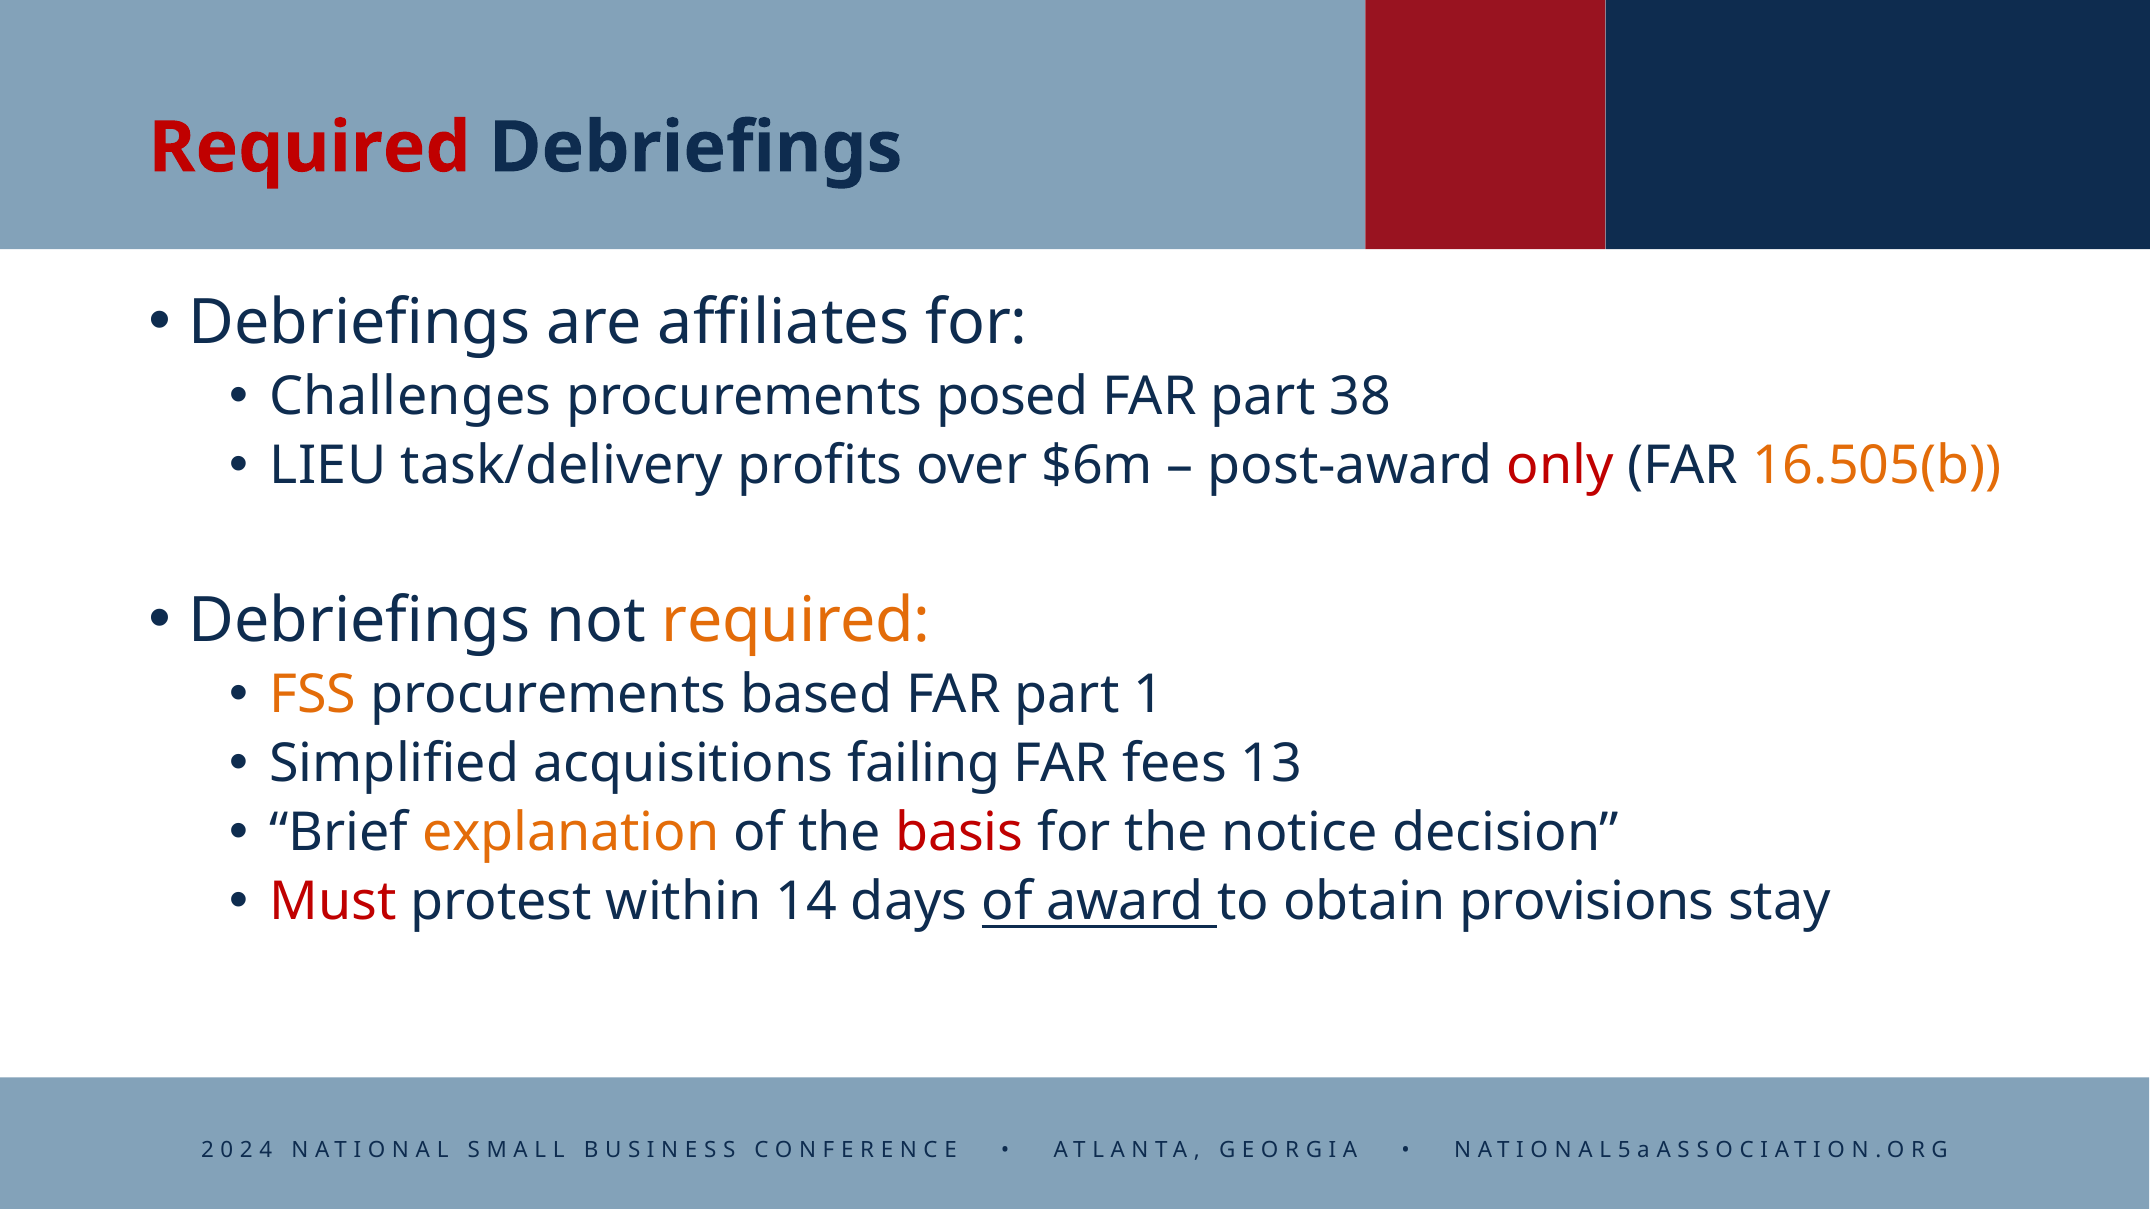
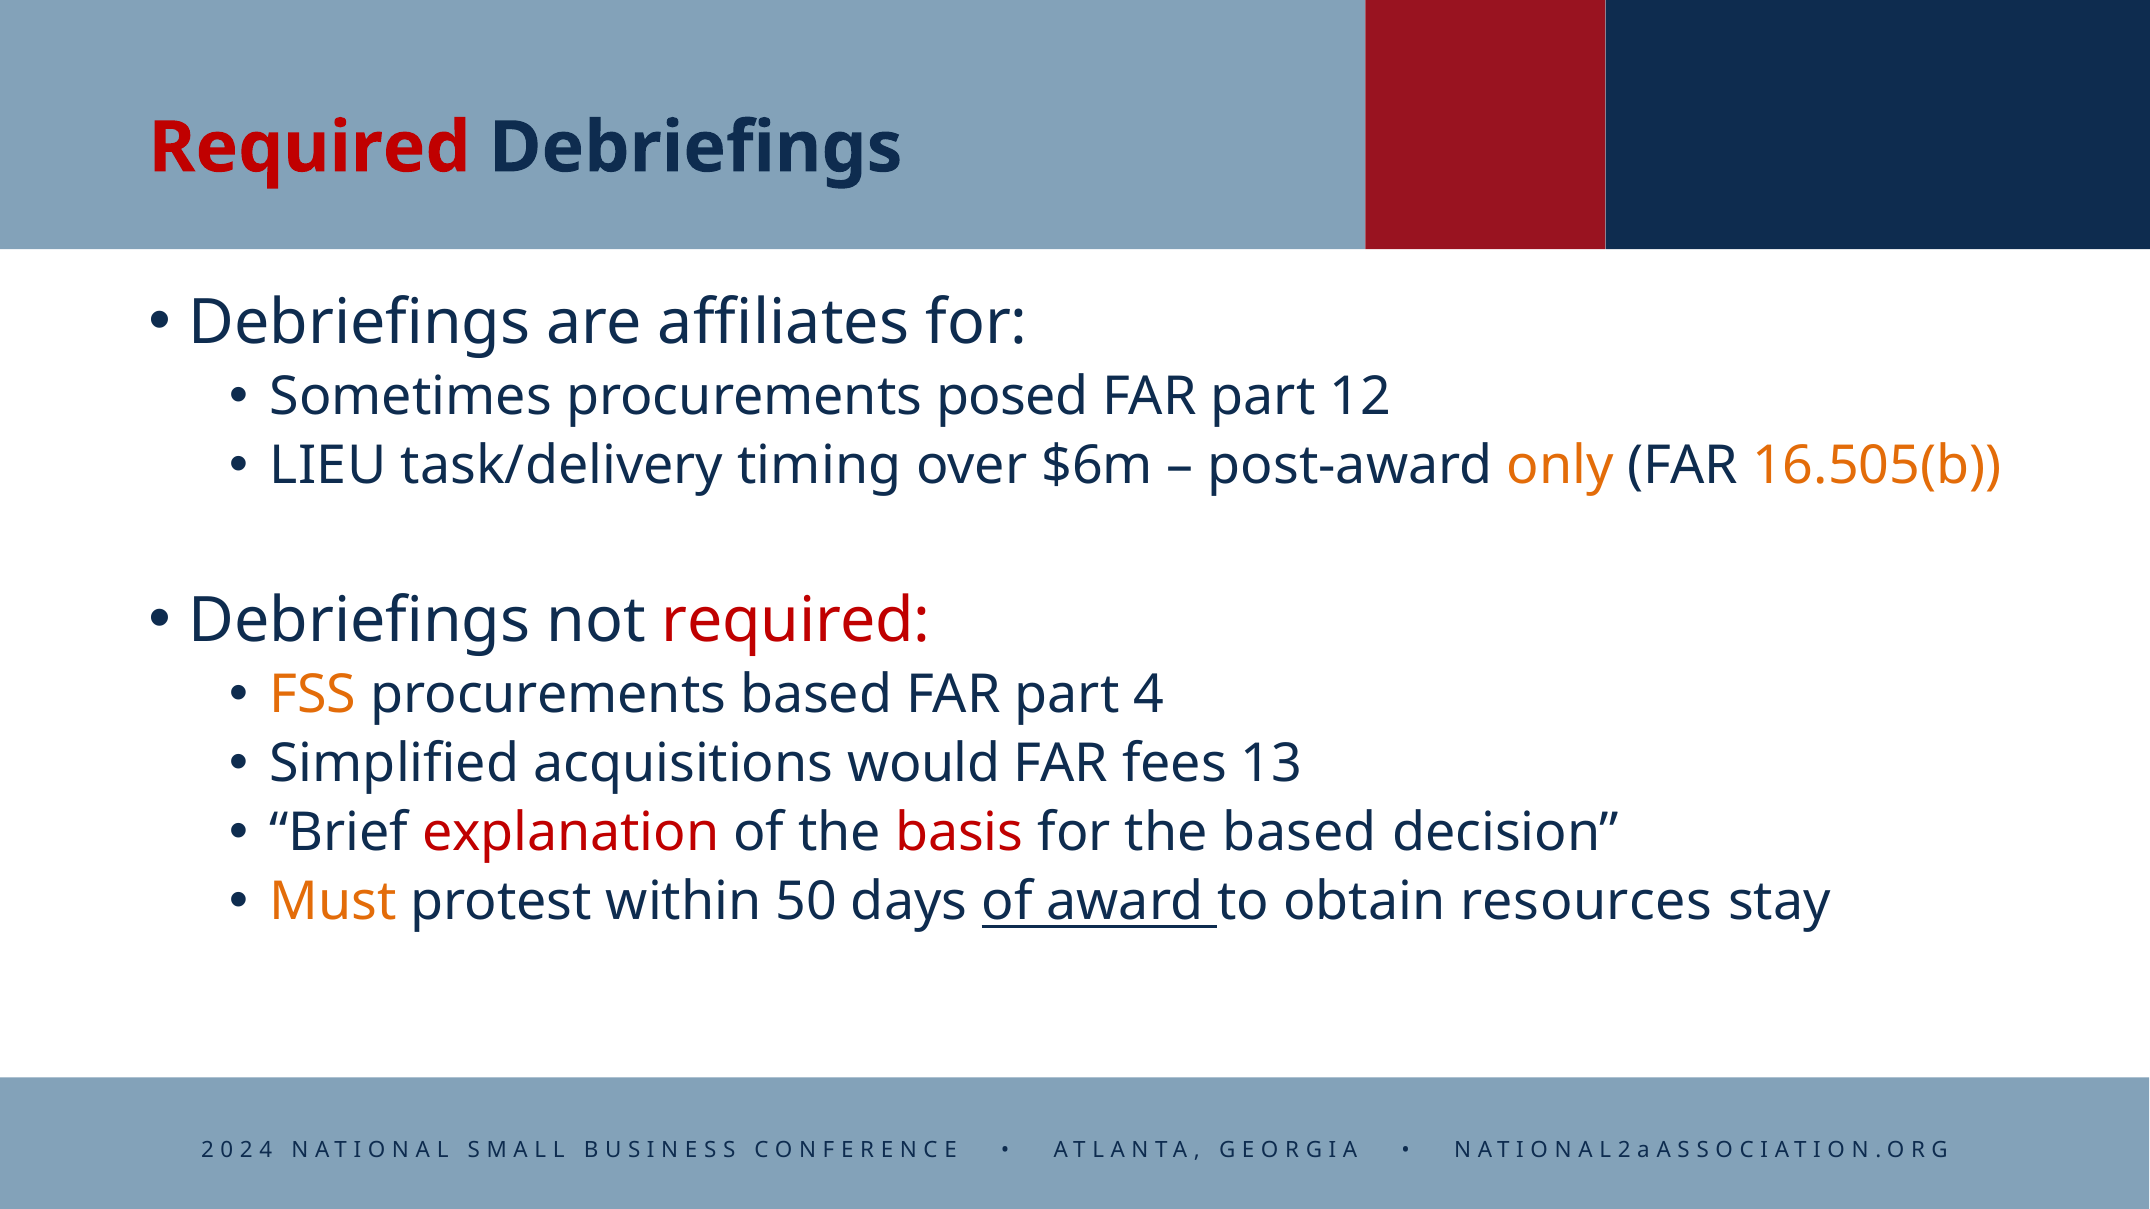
Challenges: Challenges -> Sometimes (411, 397)
38: 38 -> 12 (1360, 397)
profits: profits -> timing (820, 466)
only colour: red -> orange (1560, 466)
required colour: orange -> red (796, 621)
part 1: 1 -> 4 (1149, 695)
failing: failing -> would (924, 764)
explanation colour: orange -> red (571, 833)
the notice: notice -> based (1300, 833)
Must colour: red -> orange (333, 902)
14: 14 -> 50 (806, 902)
provisions: provisions -> resources (1586, 902)
5: 5 -> 2 (1624, 1151)
